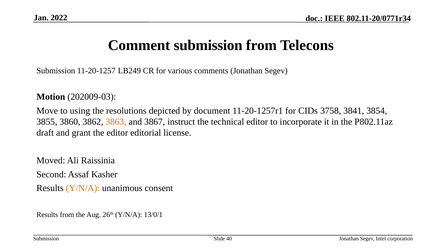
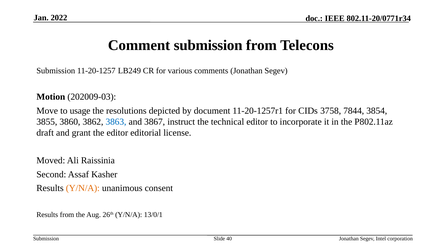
using: using -> usage (80, 111)
3841: 3841 -> 7844 (354, 111)
3863 colour: orange -> blue (116, 122)
